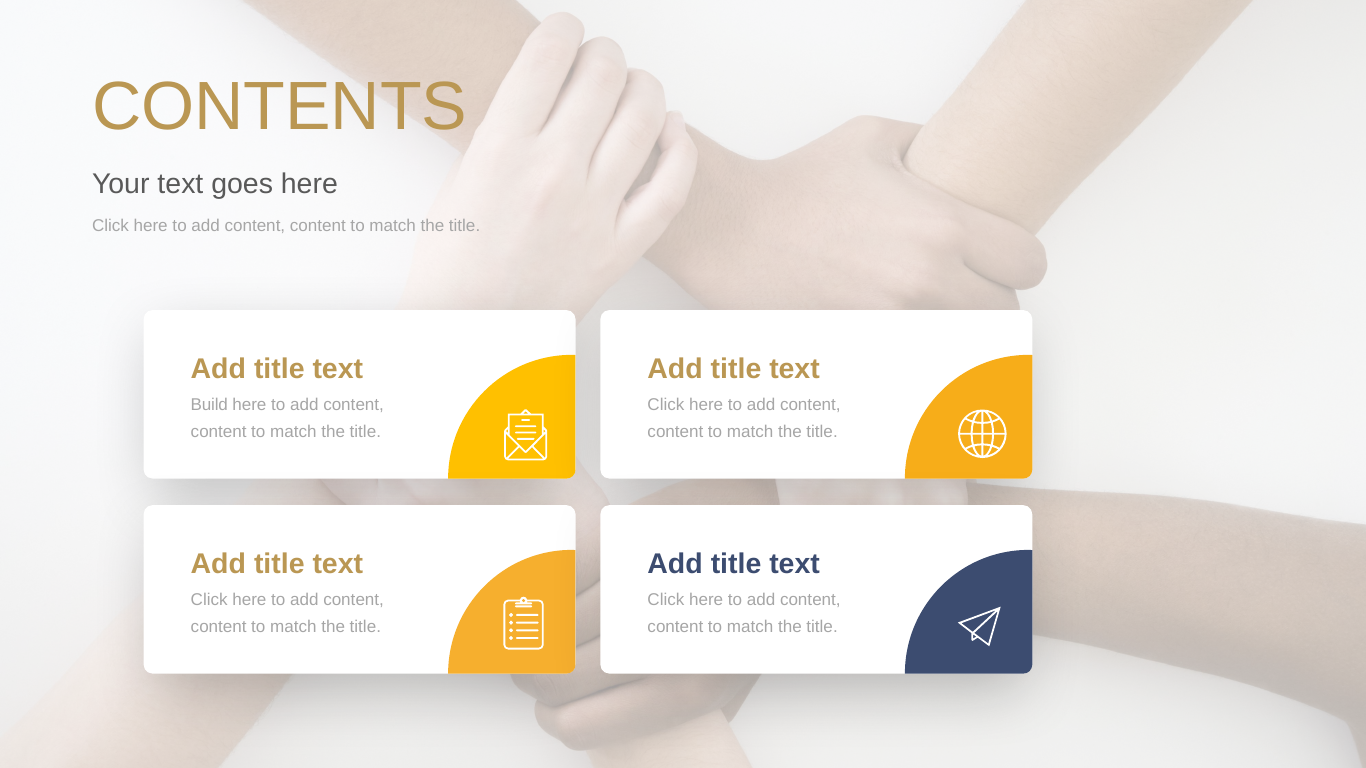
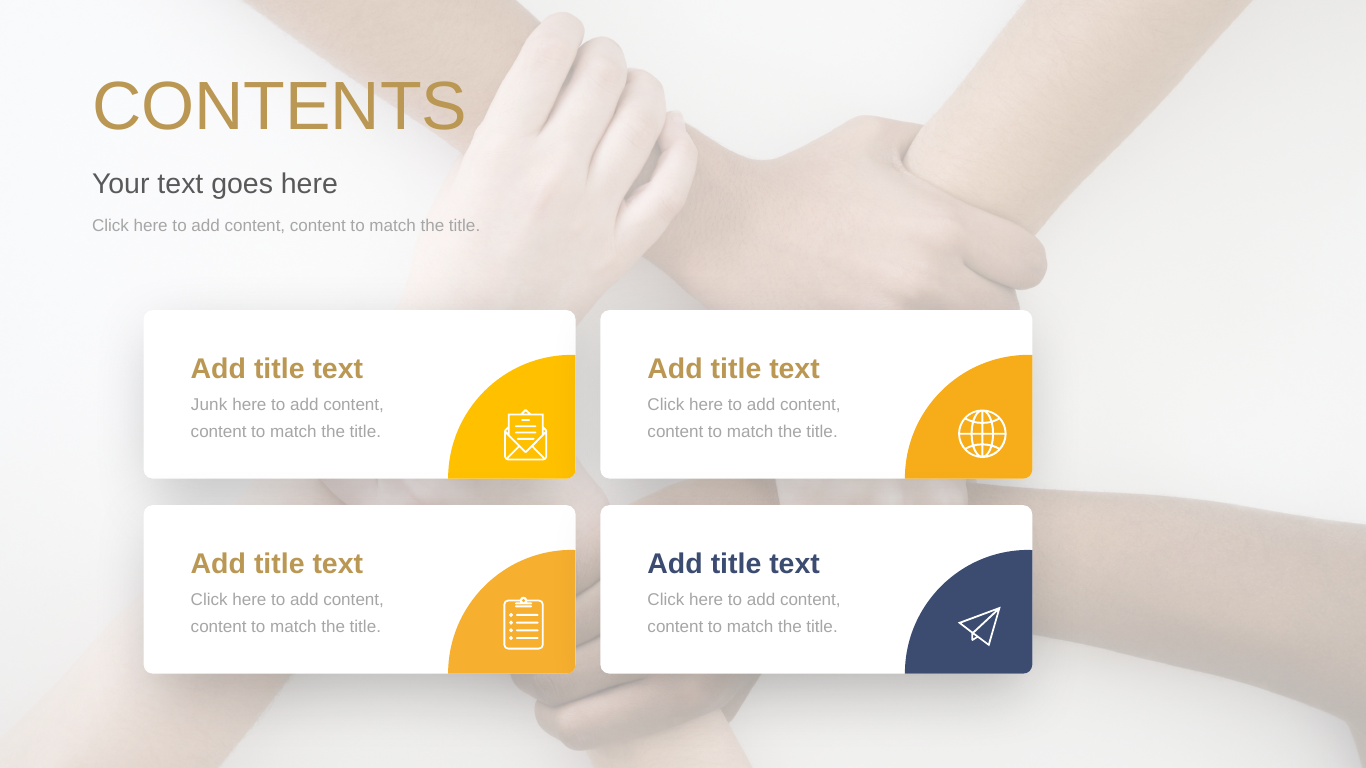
Build: Build -> Junk (209, 405)
